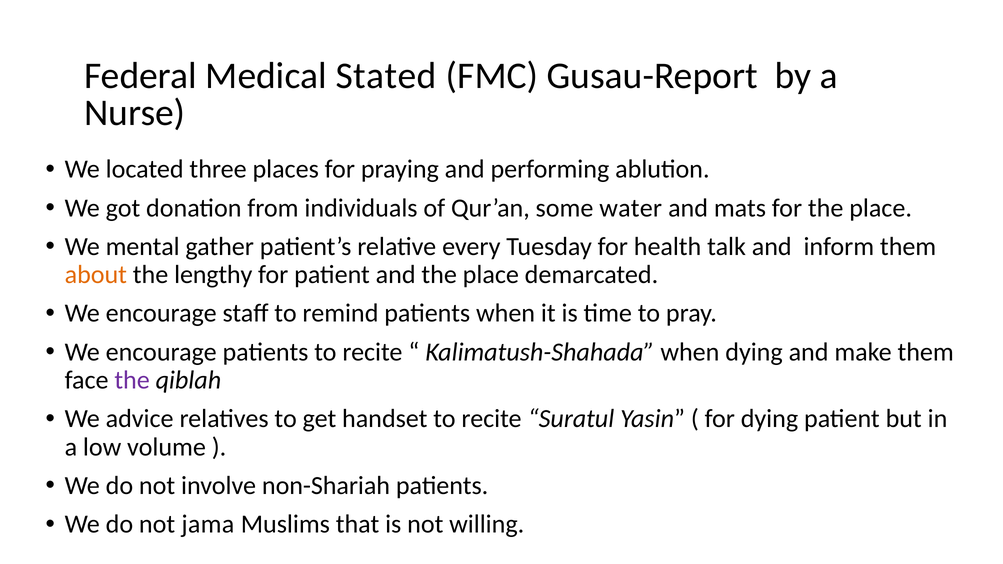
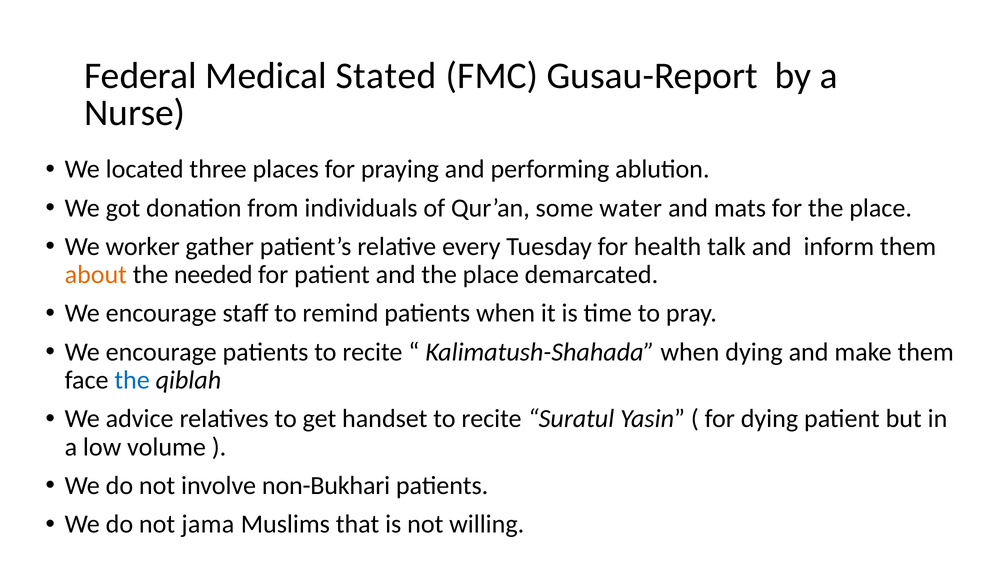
mental: mental -> worker (143, 247)
lengthy: lengthy -> needed (213, 275)
the colour: purple -> blue (132, 380)
non-Shariah: non-Shariah -> non-Bukhari (326, 486)
